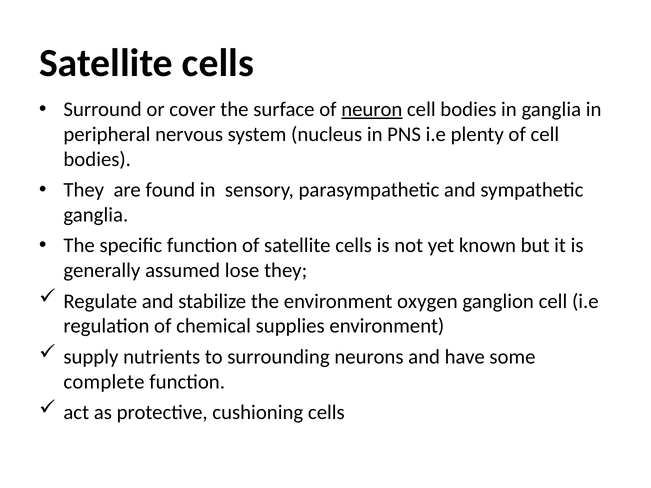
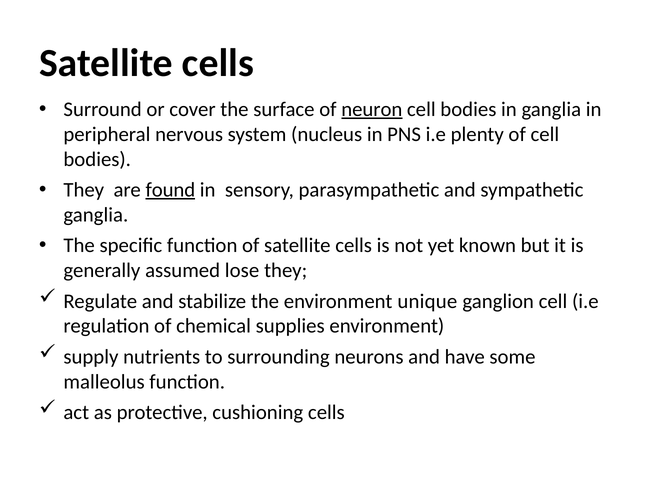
found underline: none -> present (170, 190)
oxygen: oxygen -> unique (427, 301)
complete: complete -> malleolus (104, 382)
